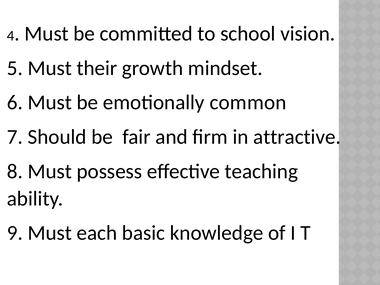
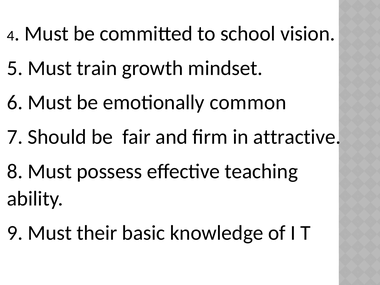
their: their -> train (97, 68)
each: each -> their (97, 233)
